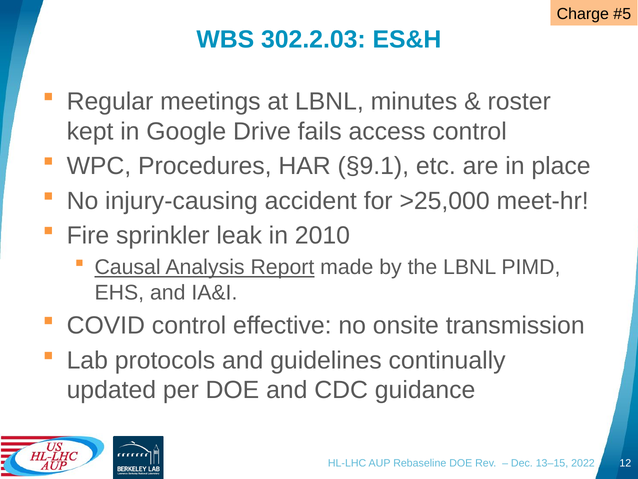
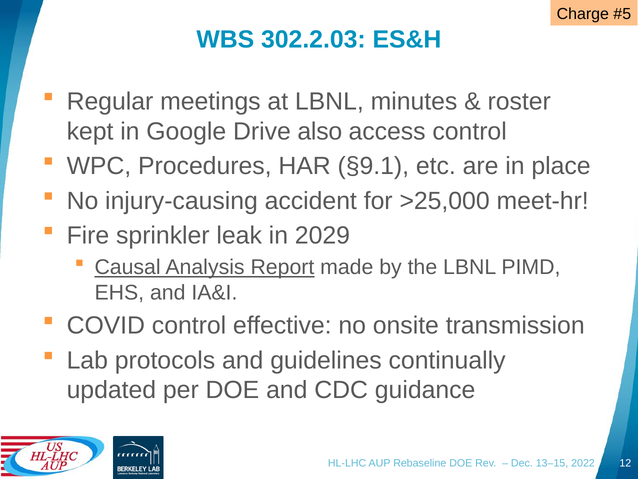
fails: fails -> also (320, 131)
2010: 2010 -> 2029 (322, 235)
